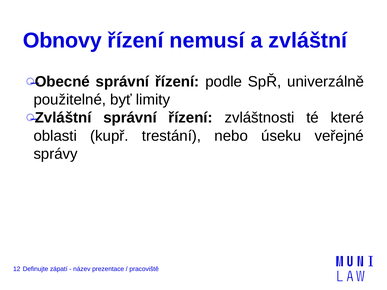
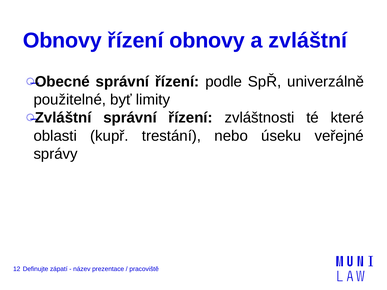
řízení nemusí: nemusí -> obnovy (207, 41)
